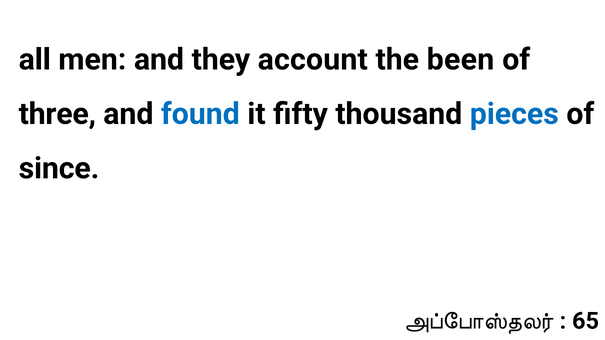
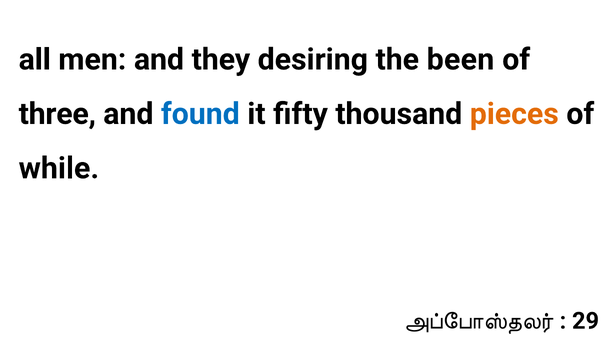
account: account -> desiring (313, 60)
pieces colour: blue -> orange (514, 114)
since: since -> while (59, 168)
65: 65 -> 29 (586, 321)
